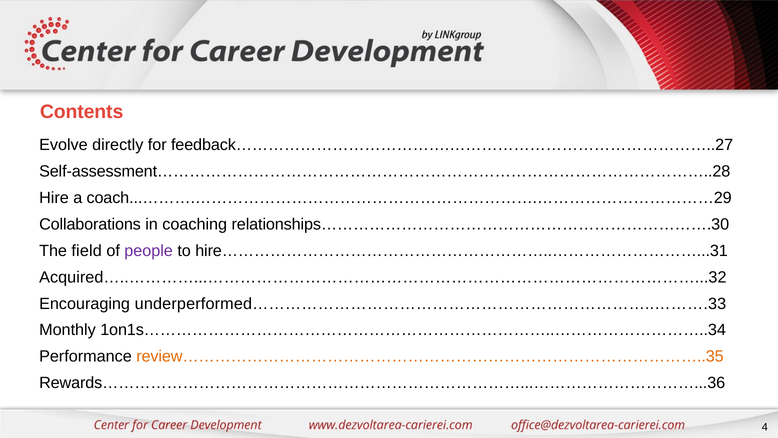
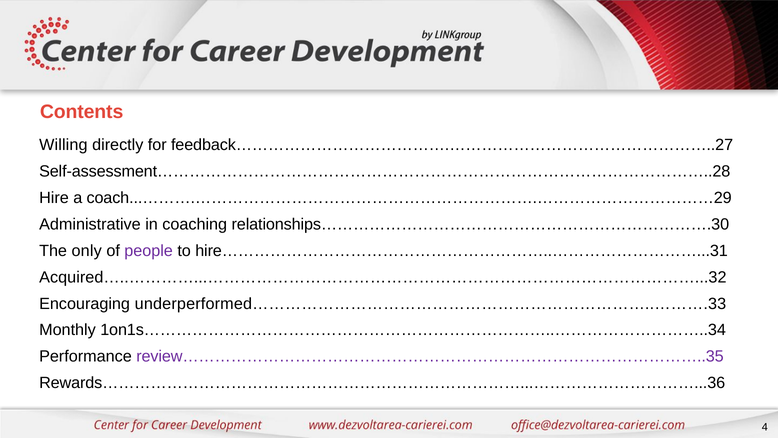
Evolve: Evolve -> Willing (63, 145)
Collaborations: Collaborations -> Administrative (90, 224)
field: field -> only (87, 251)
review……………………………………………………………………………………..35 colour: orange -> purple (430, 356)
